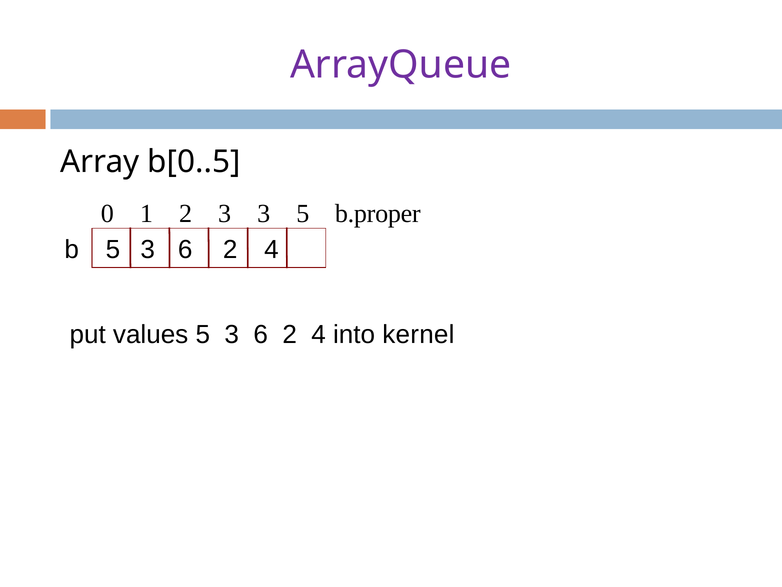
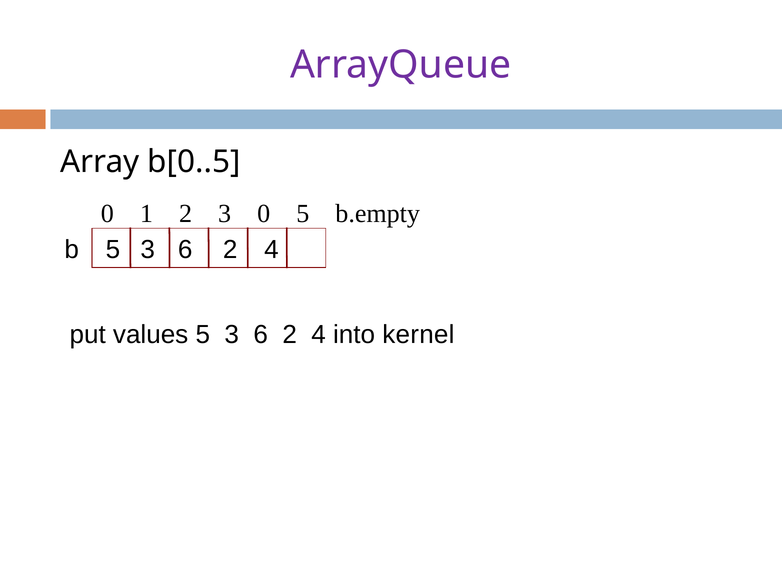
3 3: 3 -> 0 (264, 213)
b.proper: b.proper -> b.empty (378, 213)
